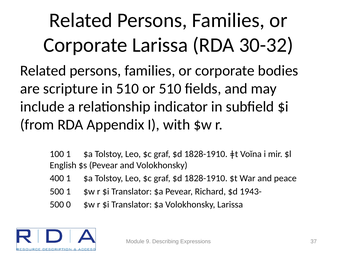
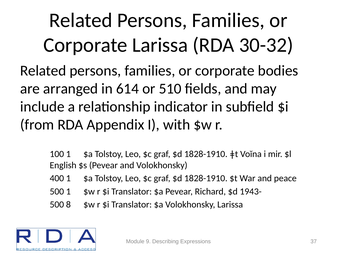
scripture: scripture -> arranged (71, 89)
in 510: 510 -> 614 (128, 89)
0: 0 -> 8 (68, 204)
